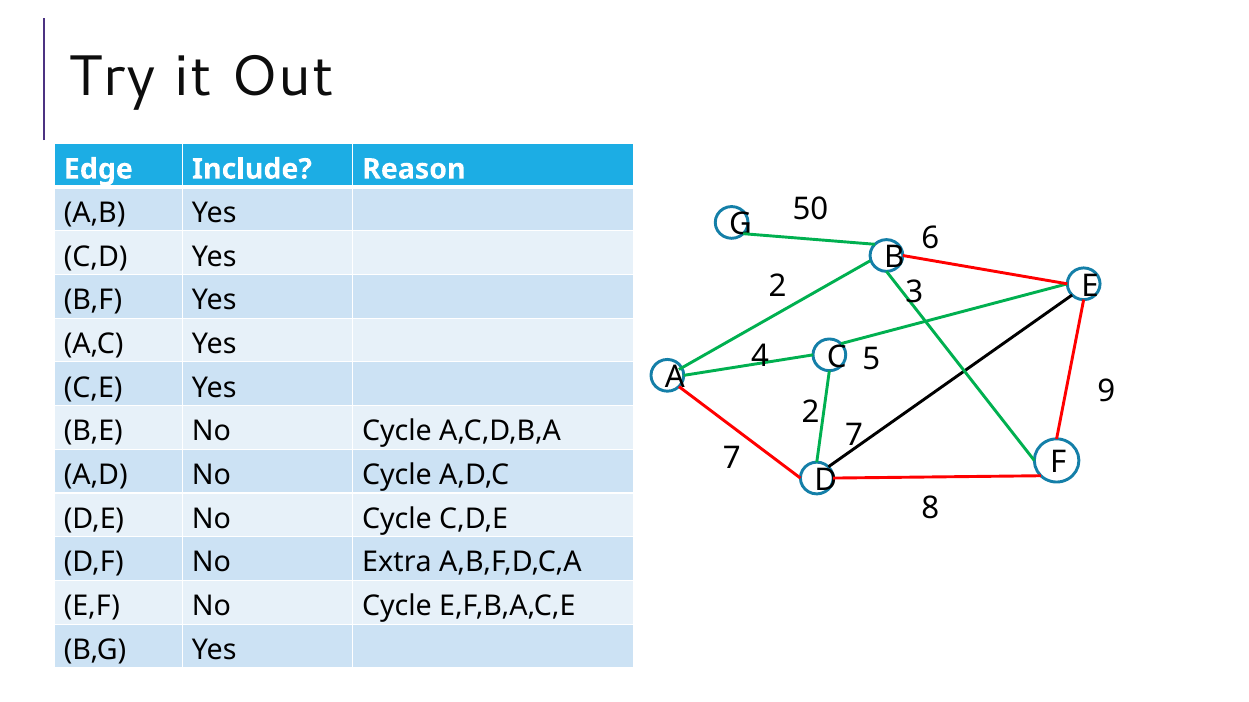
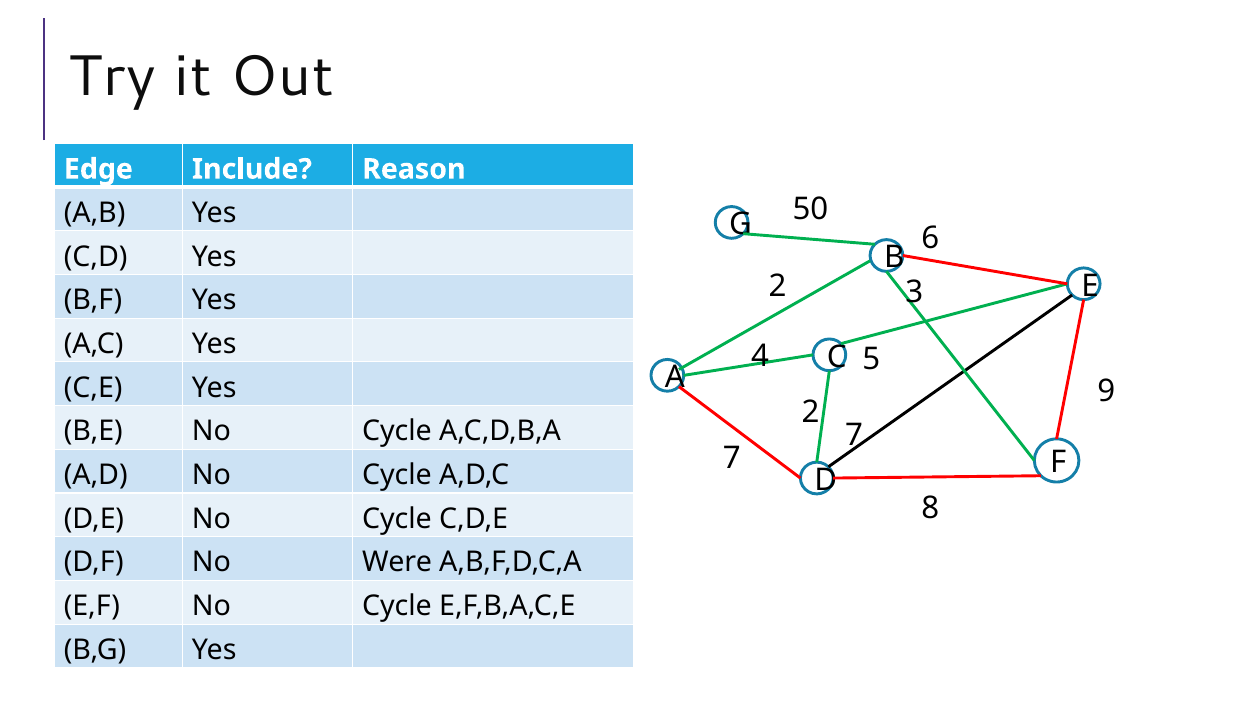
Extra: Extra -> Were (397, 563)
